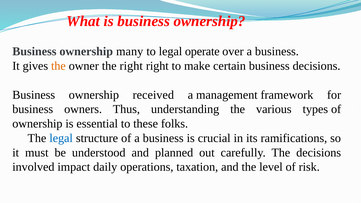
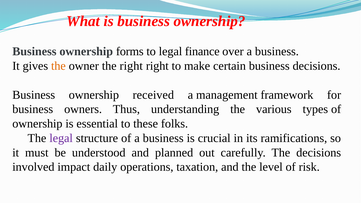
many: many -> forms (130, 52)
operate: operate -> finance (202, 52)
legal colour: blue -> purple (61, 138)
